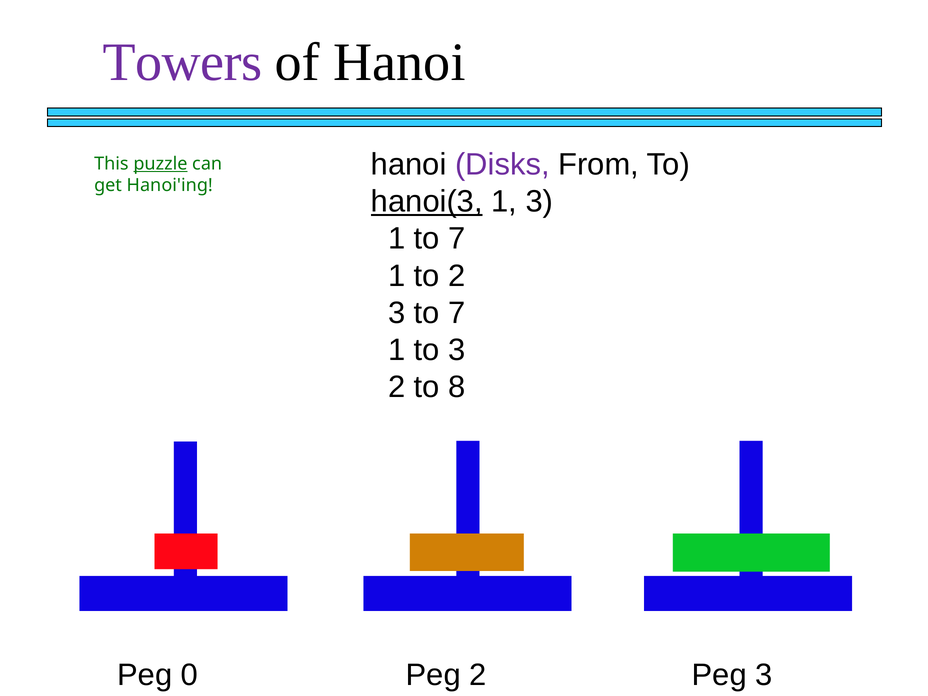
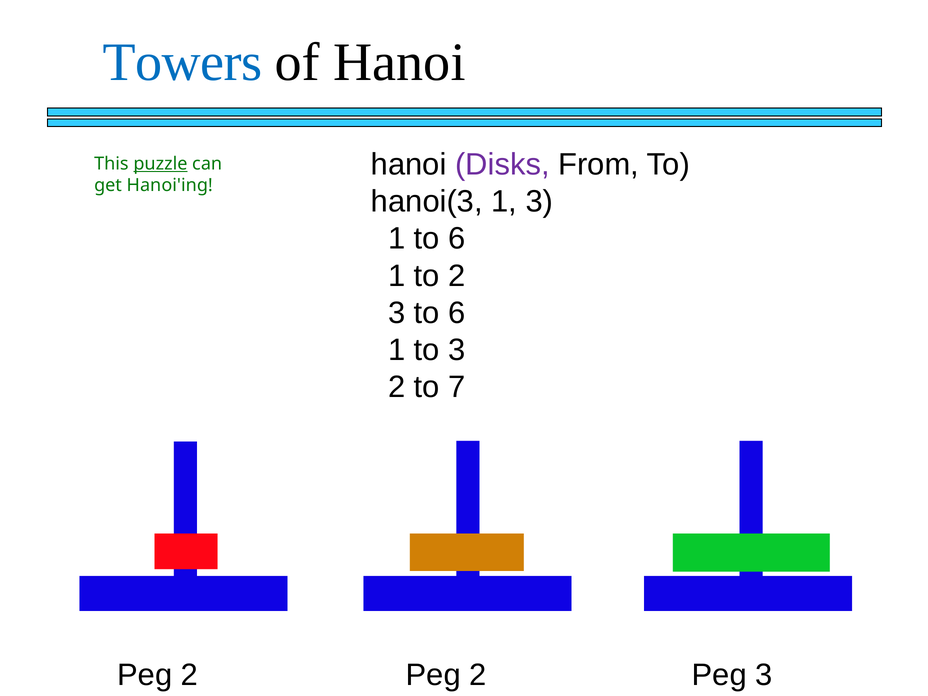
Towers colour: purple -> blue (182, 63)
hanoi(3 underline: present -> none (427, 202)
1 to 7: 7 -> 6 (457, 239)
3 to 7: 7 -> 6 (457, 313)
8: 8 -> 7 (457, 387)
0: 0 -> 2 (190, 675)
